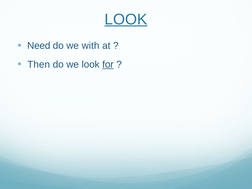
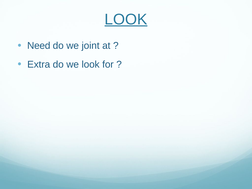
with: with -> joint (91, 46)
Then: Then -> Extra (39, 65)
for underline: present -> none (108, 65)
